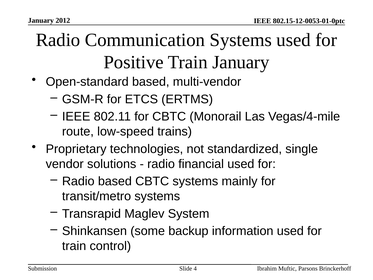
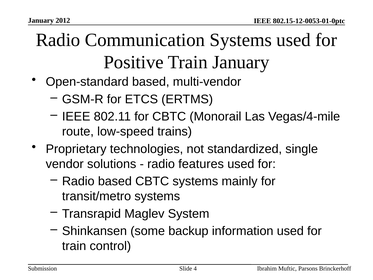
financial: financial -> features (201, 164)
